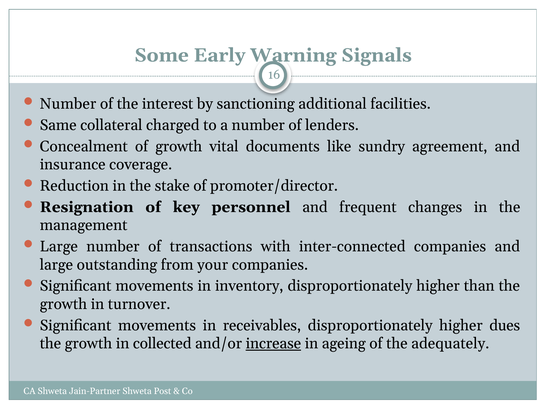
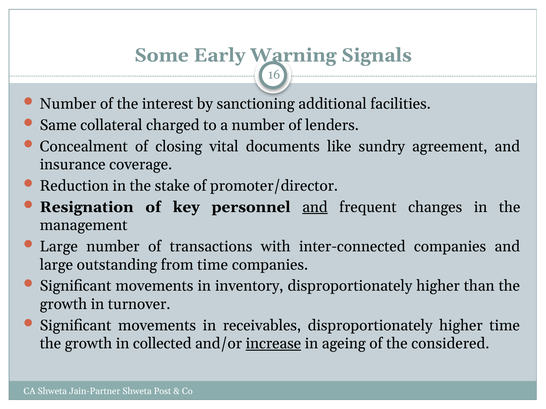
of growth: growth -> closing (179, 147)
and underline: none -> present (315, 207)
from your: your -> time (213, 265)
higher dues: dues -> time (505, 326)
adequately: adequately -> considered (450, 344)
